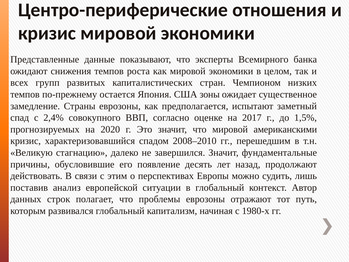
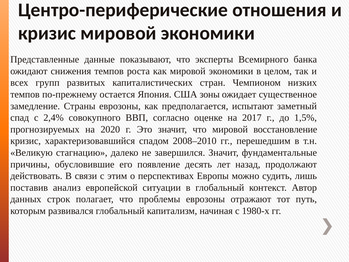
американскими: американскими -> восстановление (285, 129)
